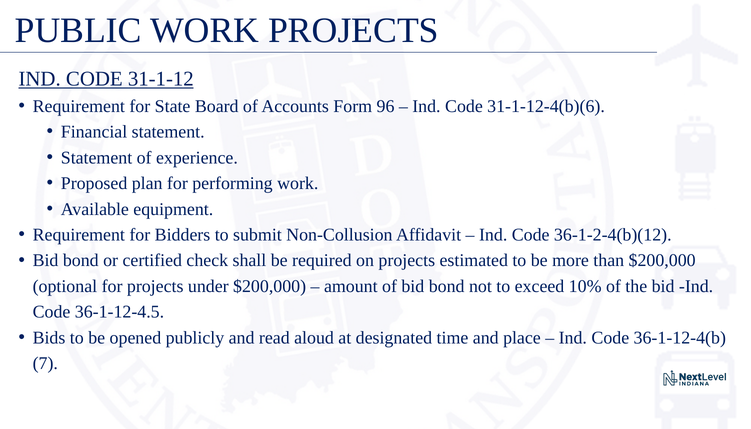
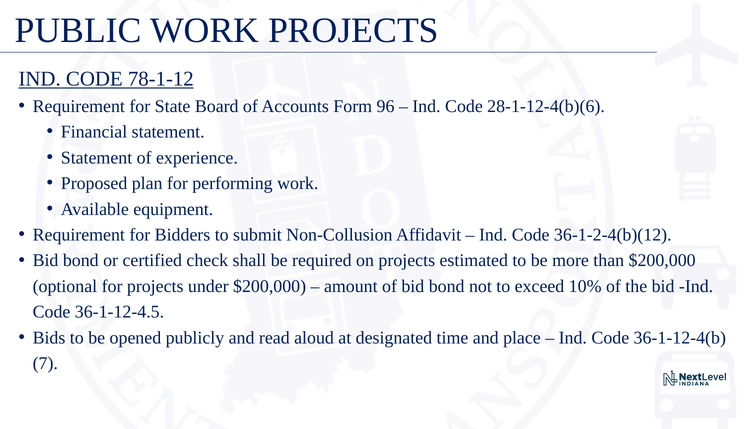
31-1-12: 31-1-12 -> 78-1-12 (161, 79)
31-1-12-4(b)(6: 31-1-12-4(b)(6 -> 28-1-12-4(b)(6 (546, 106)
